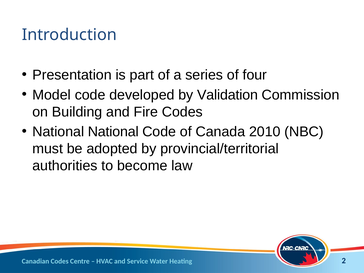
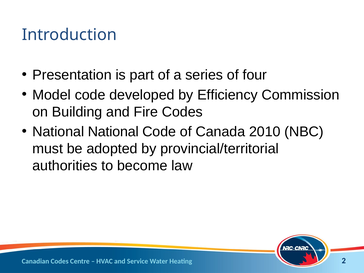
Validation: Validation -> Efficiency (228, 95)
